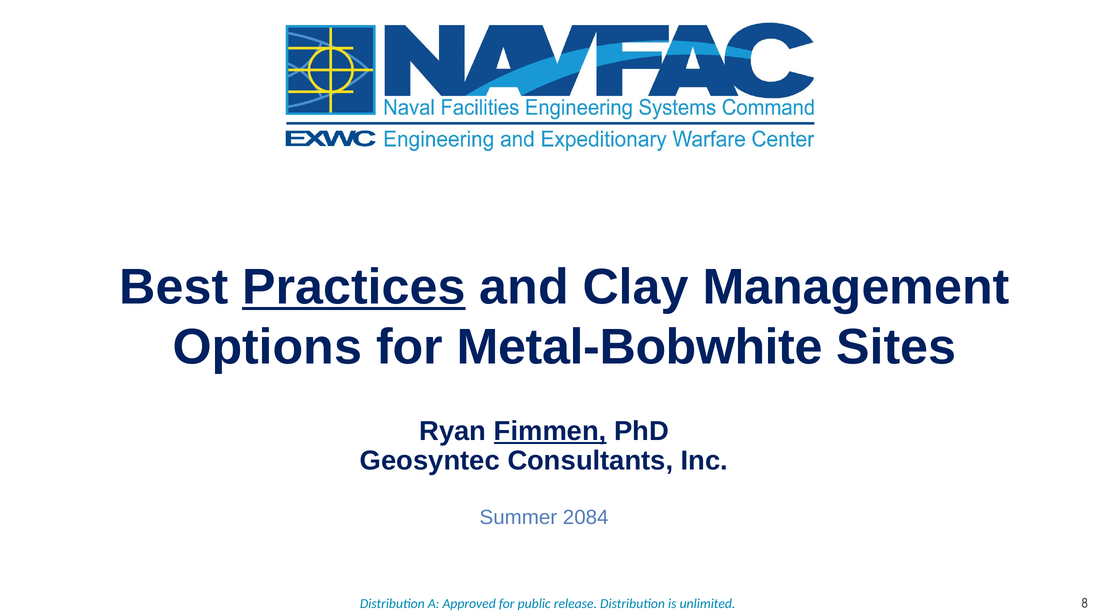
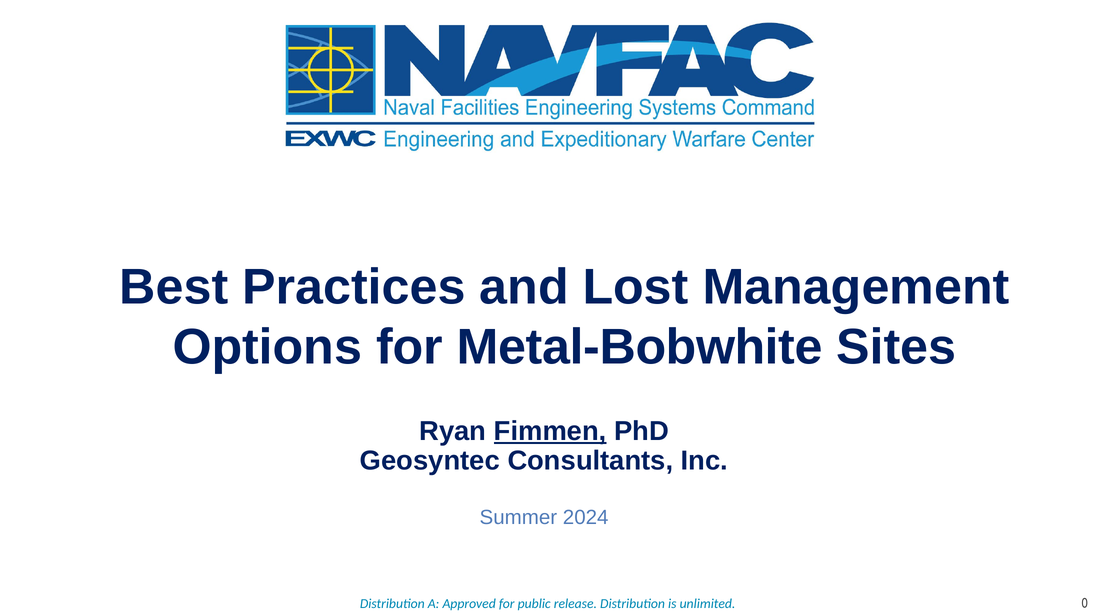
Practices underline: present -> none (354, 287)
Clay: Clay -> Lost (636, 287)
2084: 2084 -> 2024 (586, 518)
8: 8 -> 0 (1085, 604)
